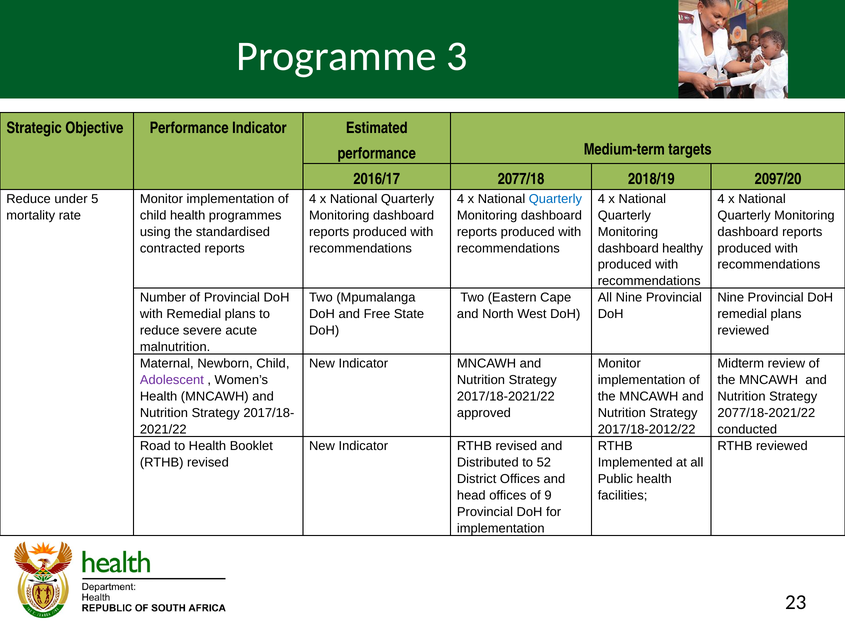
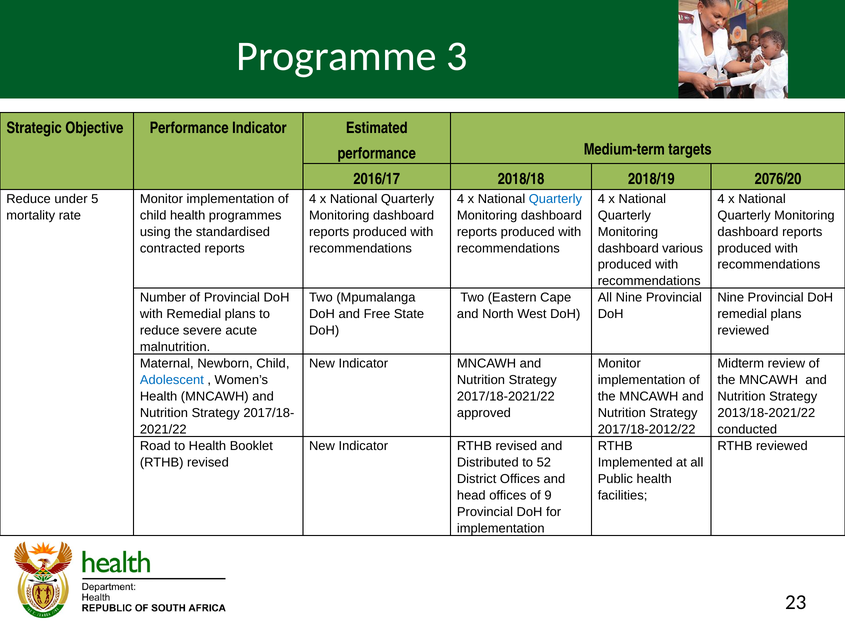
2077/18: 2077/18 -> 2018/18 (521, 179)
2097/20: 2097/20 -> 2076/20 (778, 179)
healthy: healthy -> various (683, 249)
Adolescent colour: purple -> blue (172, 381)
2077/18-2021/22: 2077/18-2021/22 -> 2013/18-2021/22 (766, 414)
